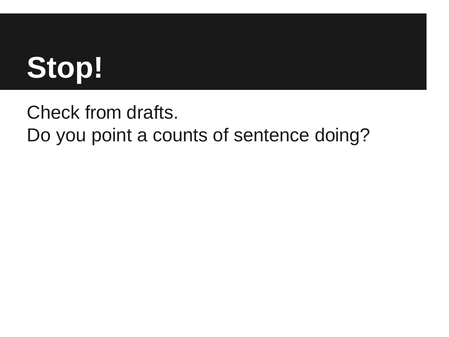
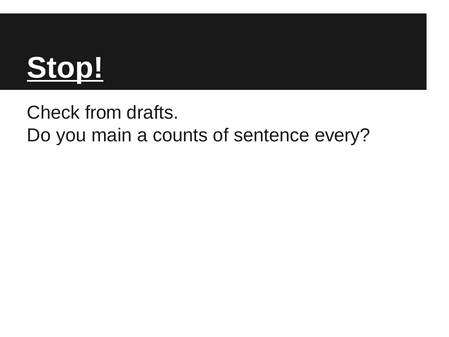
Stop underline: none -> present (65, 68)
point: point -> main (112, 135)
doing: doing -> every (342, 135)
